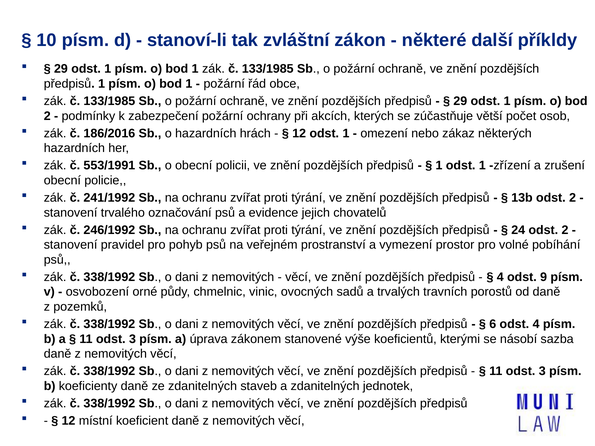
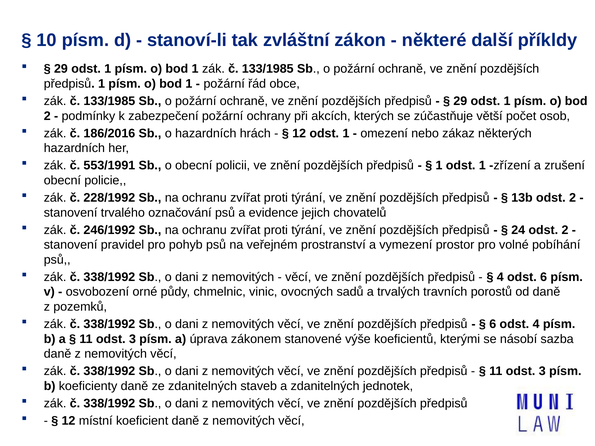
241/1992: 241/1992 -> 228/1992 (109, 198)
odst 9: 9 -> 6 (544, 277)
